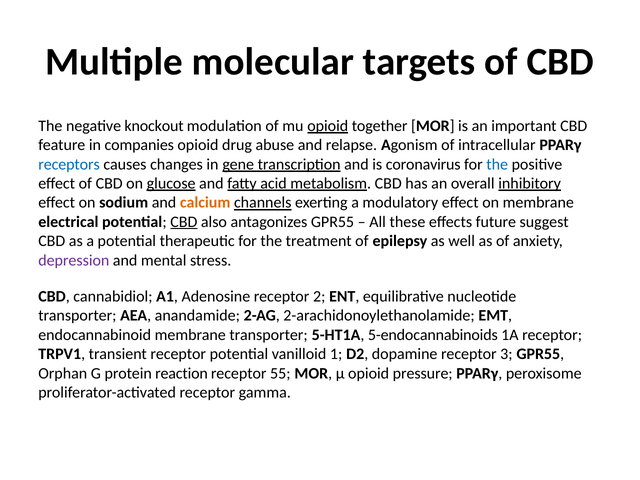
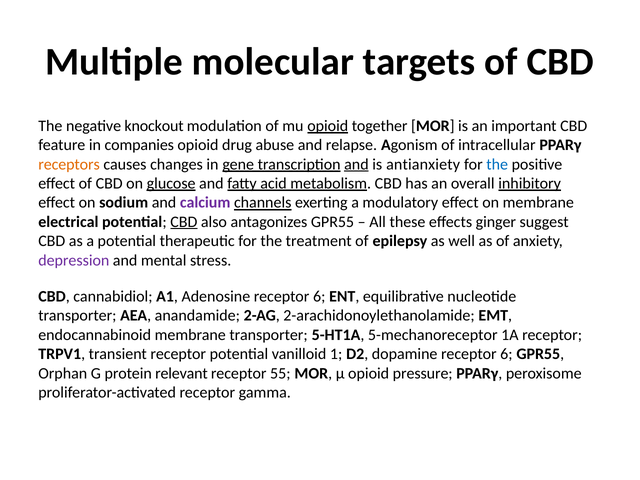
receptors colour: blue -> orange (69, 164)
and underline: none -> present (356, 164)
coronavirus: coronavirus -> antianxiety (423, 164)
calcium colour: orange -> purple (205, 203)
future: future -> ginger (496, 222)
Adenosine receptor 2: 2 -> 6 (319, 296)
5-endocannabinoids: 5-endocannabinoids -> 5-mechanoreceptor (433, 335)
dopamine receptor 3: 3 -> 6 (506, 354)
reaction: reaction -> relevant (181, 373)
